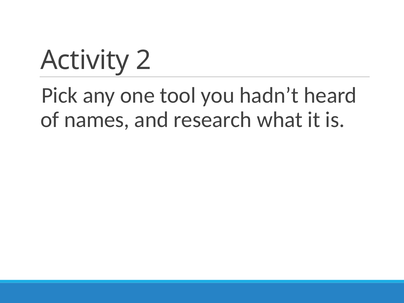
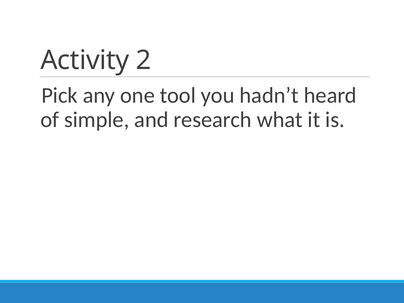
names: names -> simple (97, 120)
